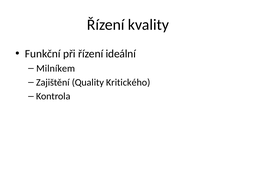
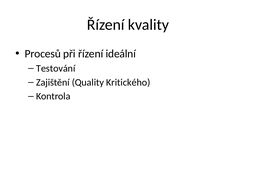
Funkční: Funkční -> Procesů (43, 54)
Milníkem: Milníkem -> Testování (56, 68)
